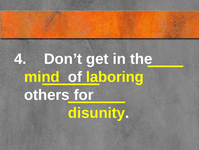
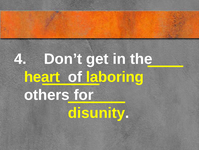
mind: mind -> heart (42, 77)
